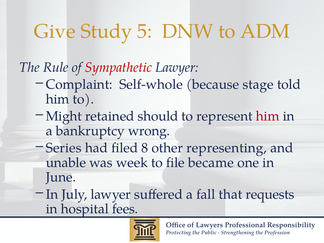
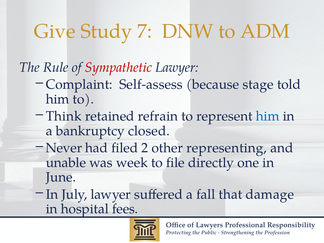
5: 5 -> 7 (145, 31)
Self-whole: Self-whole -> Self-assess (151, 85)
Might: Might -> Think (64, 116)
should: should -> refrain (158, 116)
him colour: red -> blue (268, 116)
wrong: wrong -> closed (149, 131)
Series: Series -> Never (64, 148)
8: 8 -> 2 (145, 148)
became: became -> directly (211, 163)
requests: requests -> damage (270, 194)
